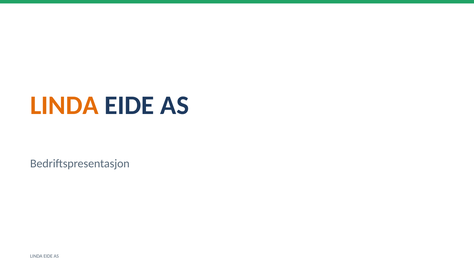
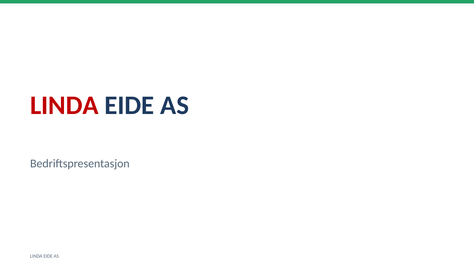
LINDA colour: orange -> red (64, 105)
